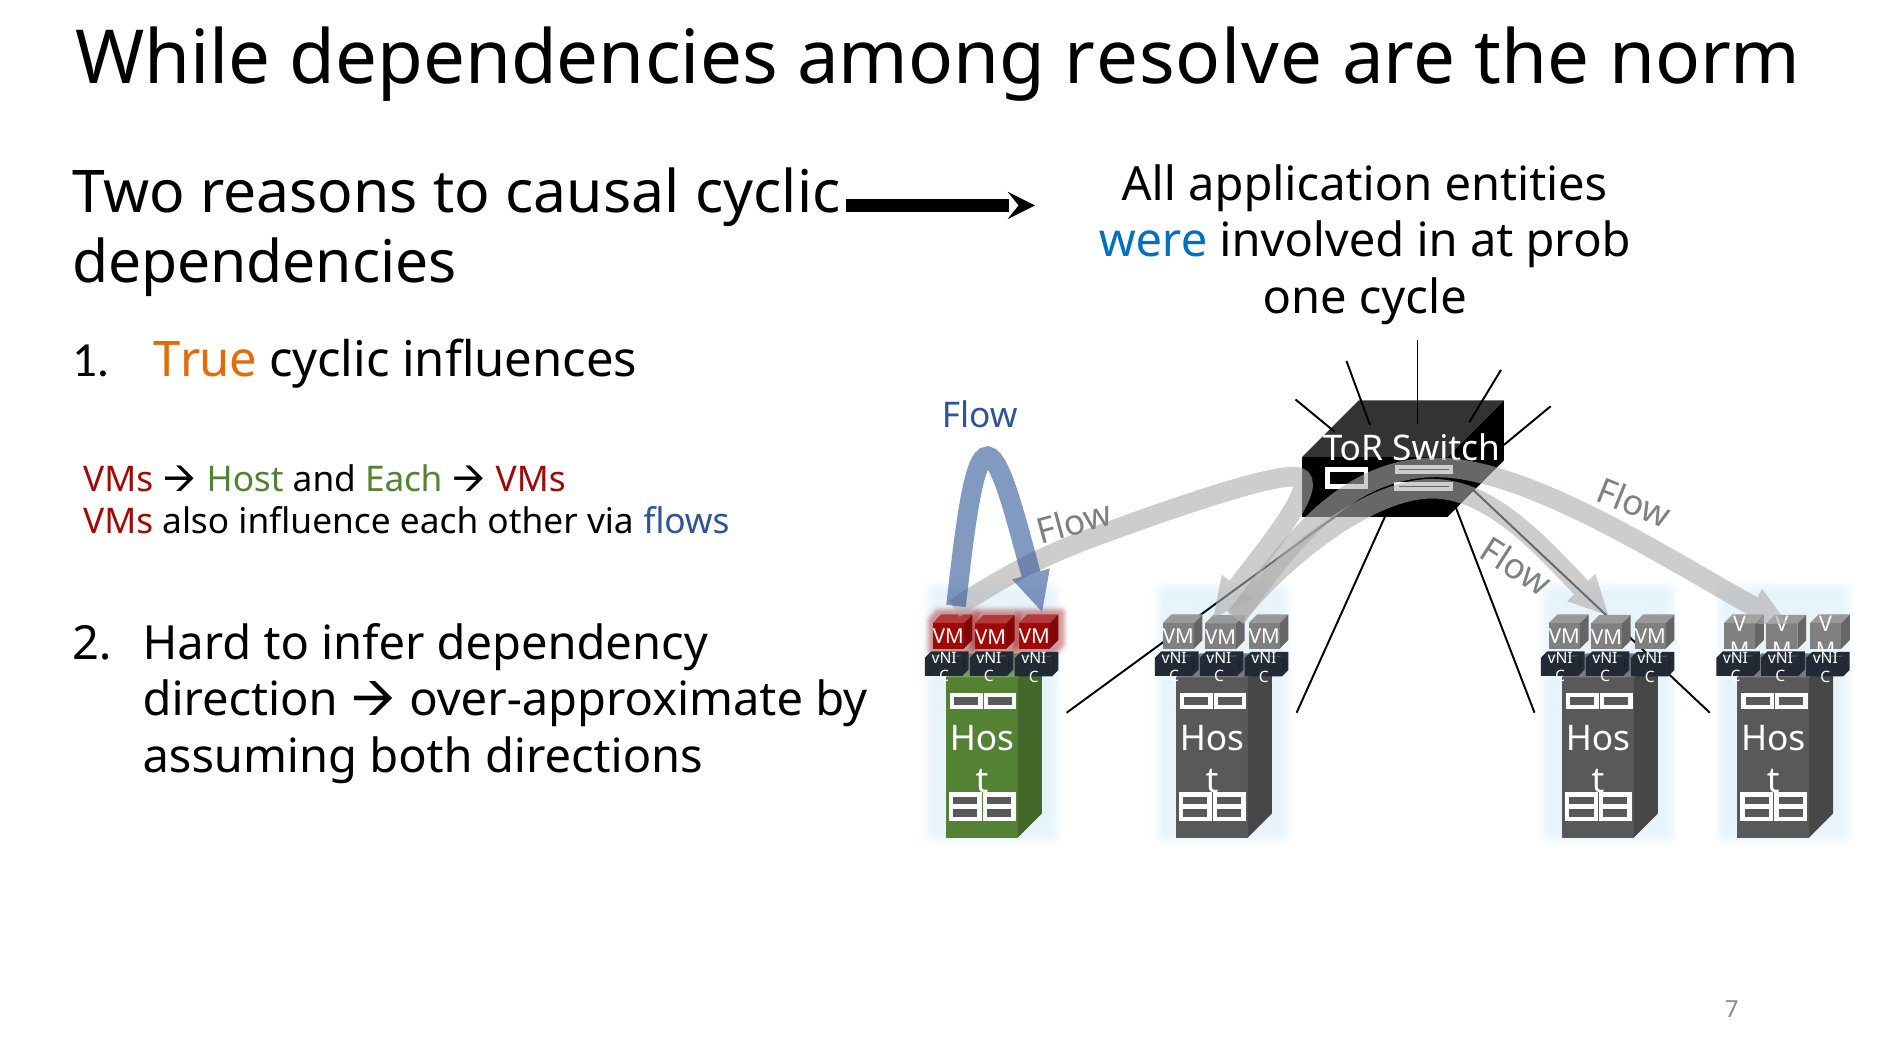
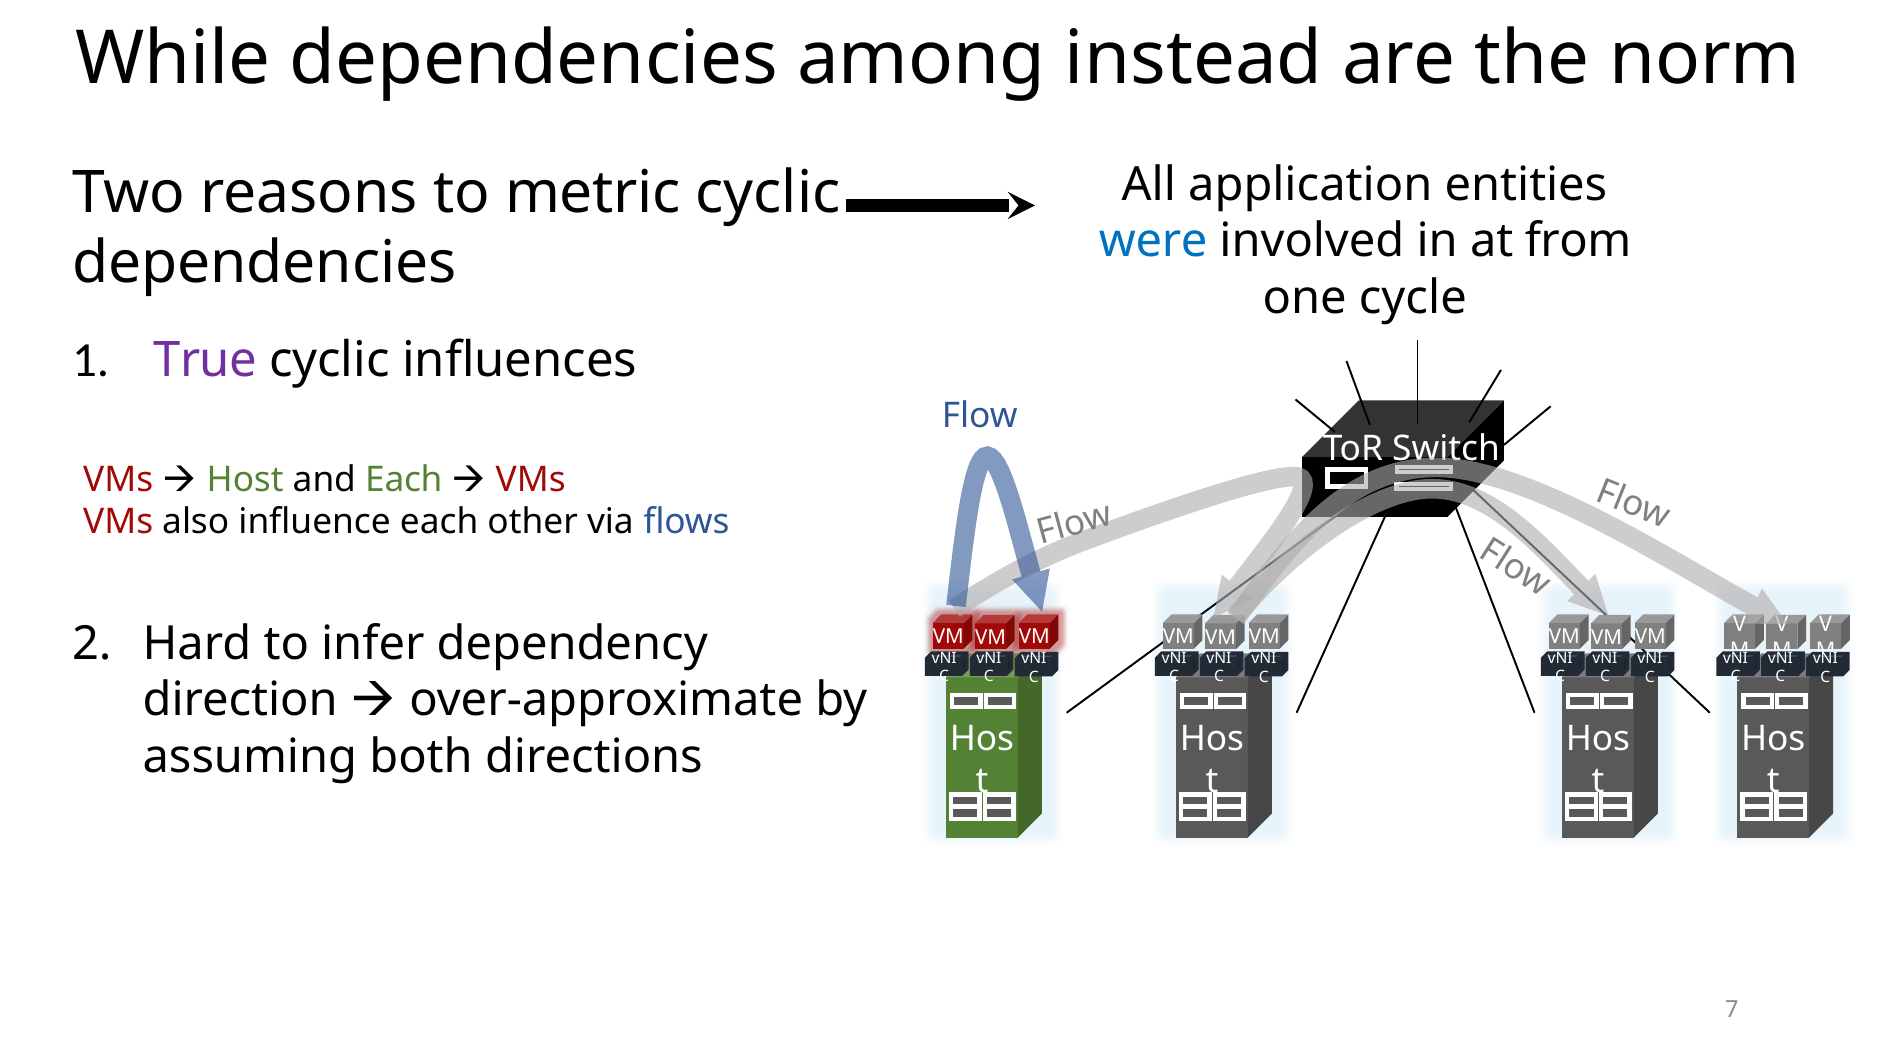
resolve: resolve -> instead (1194, 59)
causal: causal -> metric (593, 193)
prob: prob -> from (1578, 241)
True colour: orange -> purple (205, 360)
